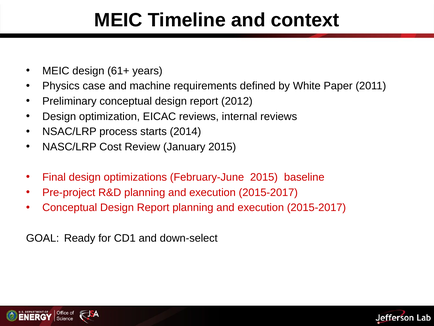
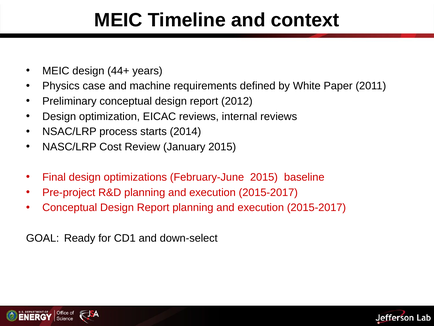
61+: 61+ -> 44+ (118, 71)
